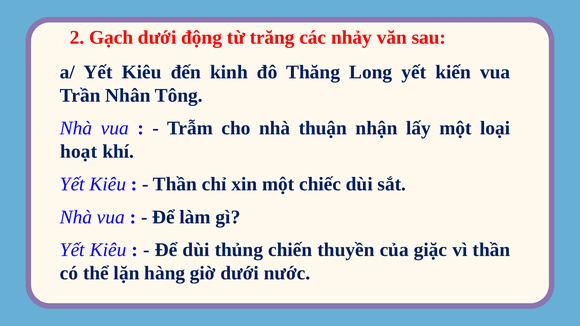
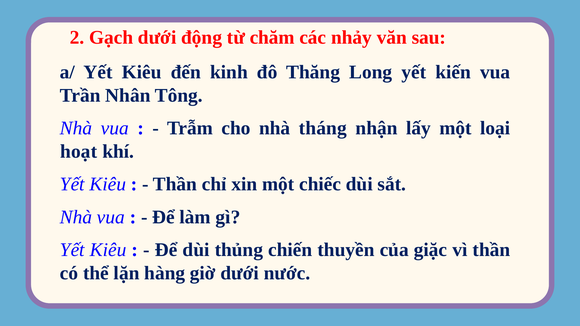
trăng: trăng -> chăm (272, 37)
thuận: thuận -> tháng (323, 128)
